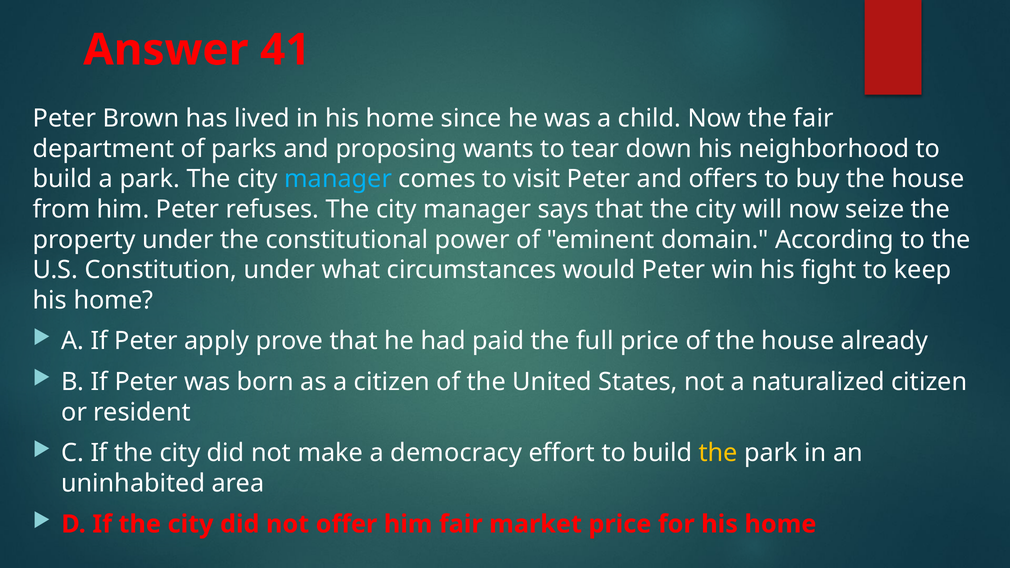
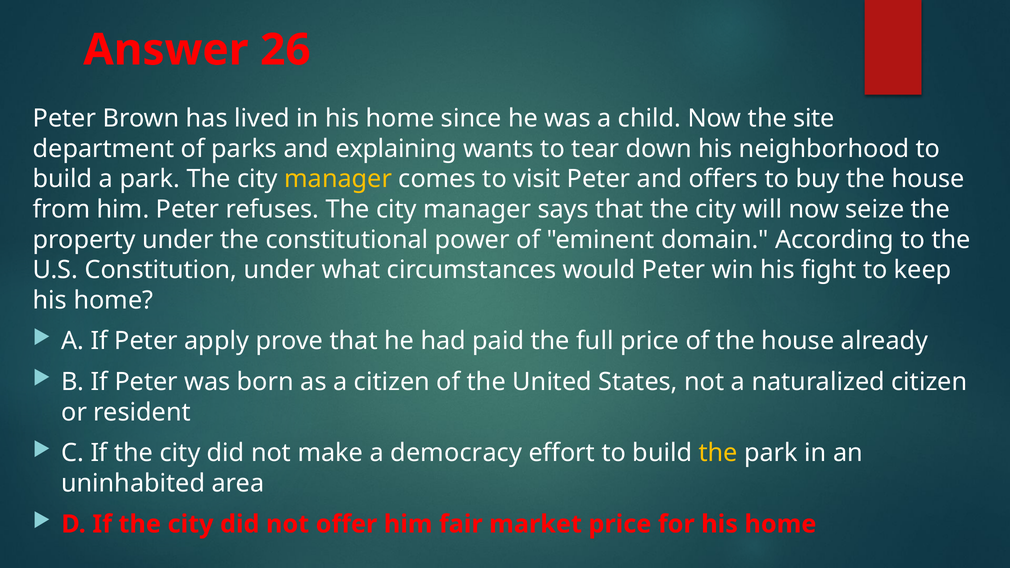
41: 41 -> 26 (285, 50)
the fair: fair -> site (814, 119)
proposing: proposing -> explaining (396, 149)
manager colour: light blue -> yellow (338, 179)
